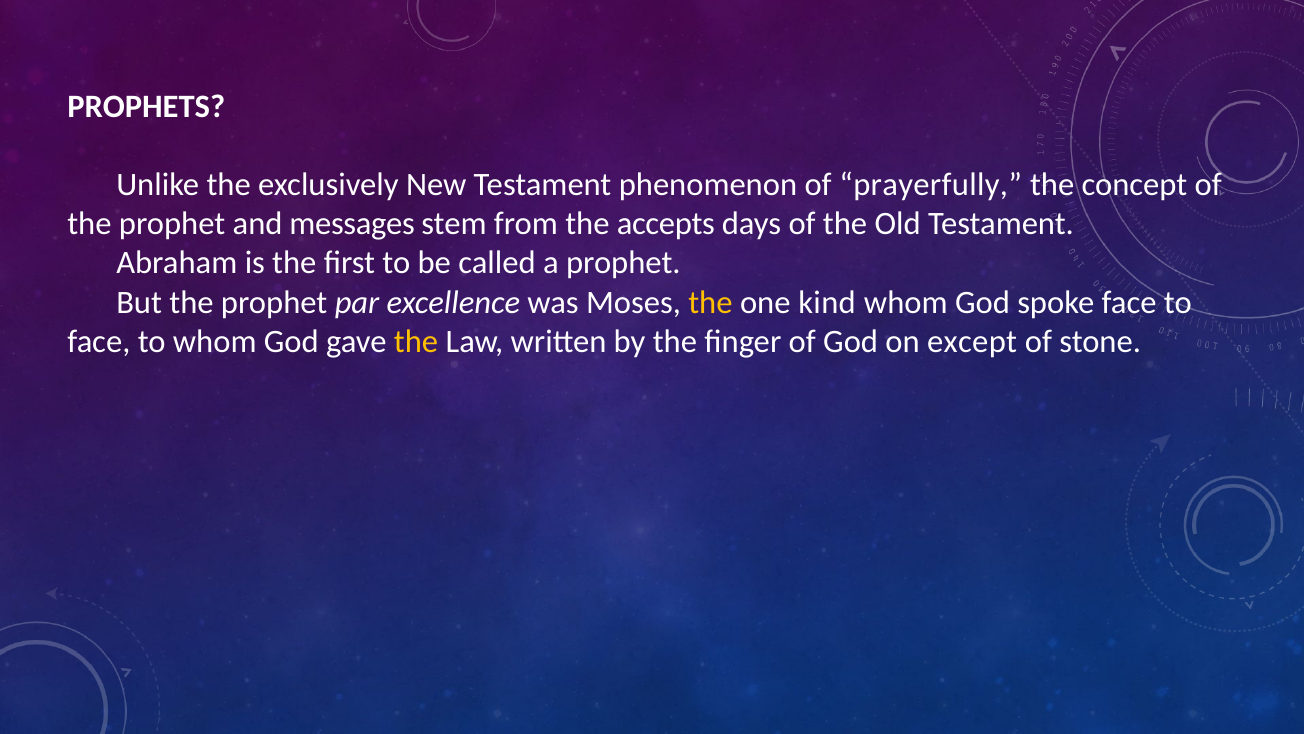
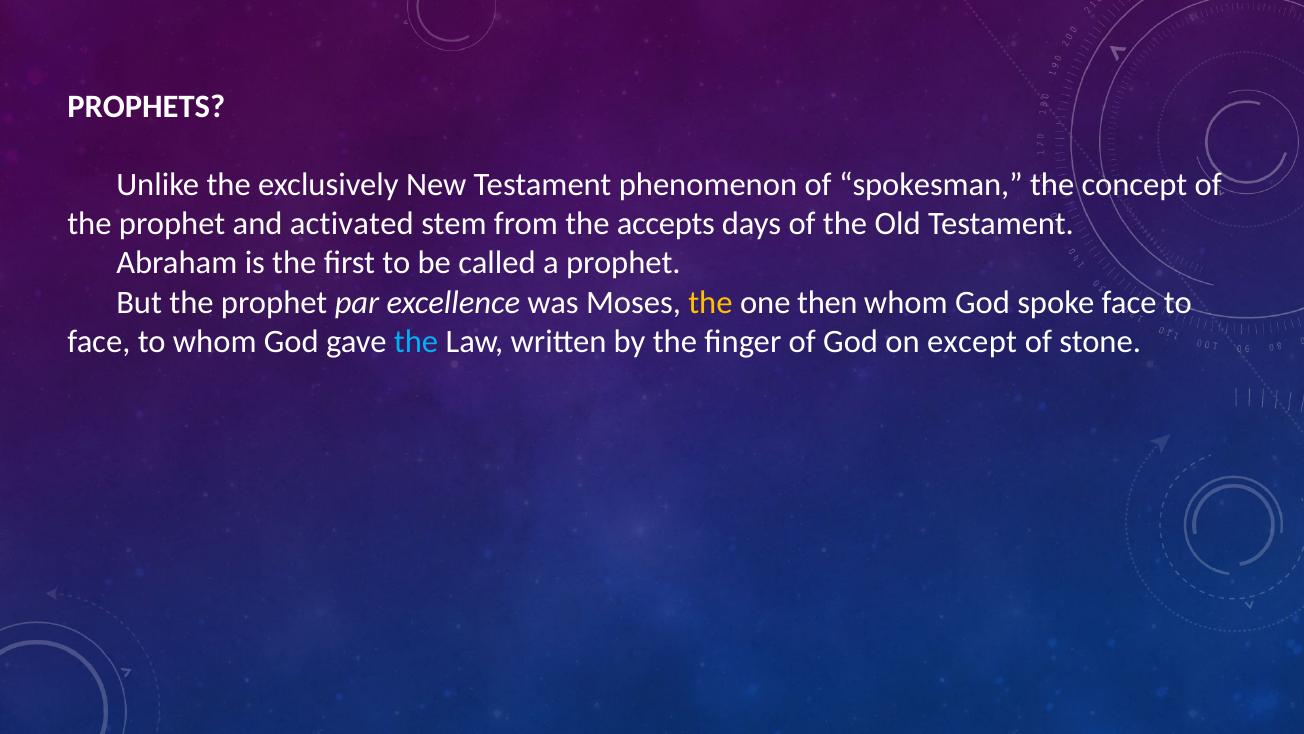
prayerfully: prayerfully -> spokesman (931, 185)
messages: messages -> activated (352, 224)
kind: kind -> then (827, 302)
the colour: yellow -> light blue (416, 341)
